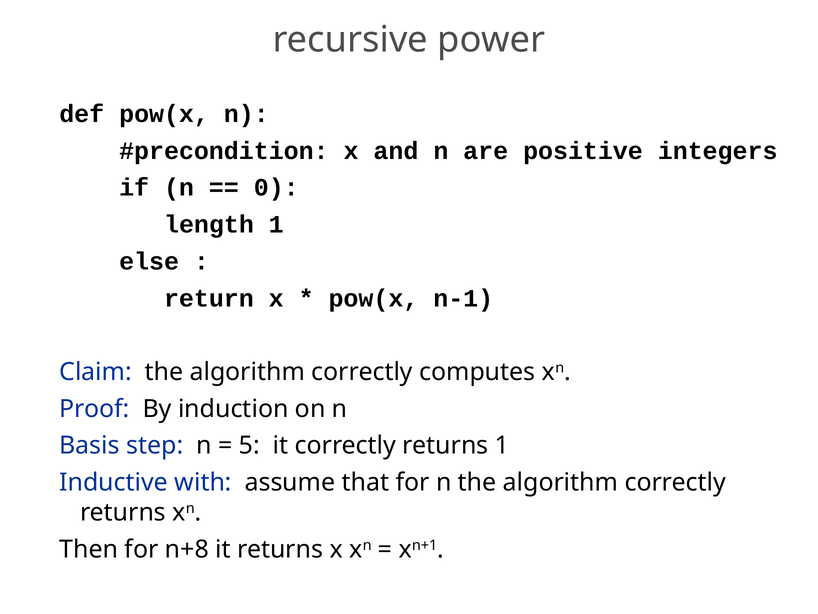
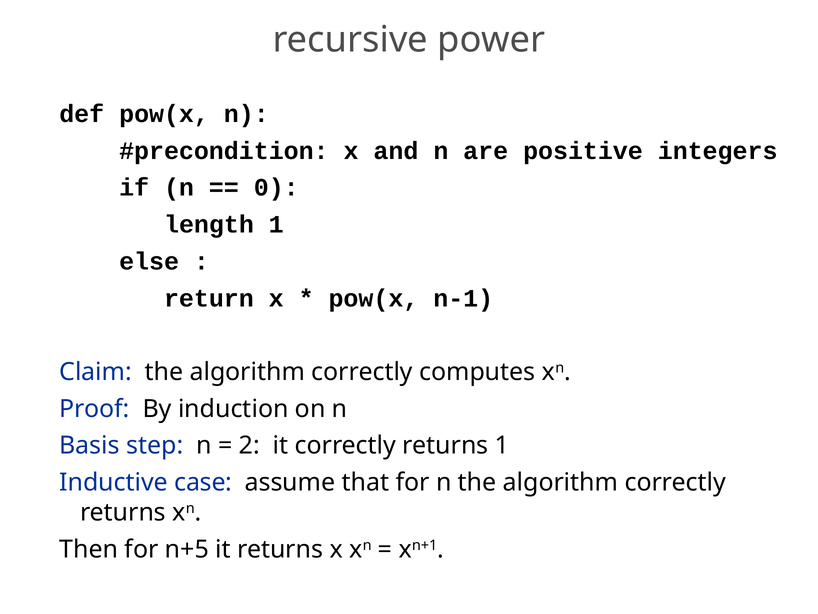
5: 5 -> 2 (249, 445)
with: with -> case (203, 482)
n+8: n+8 -> n+5 (187, 549)
